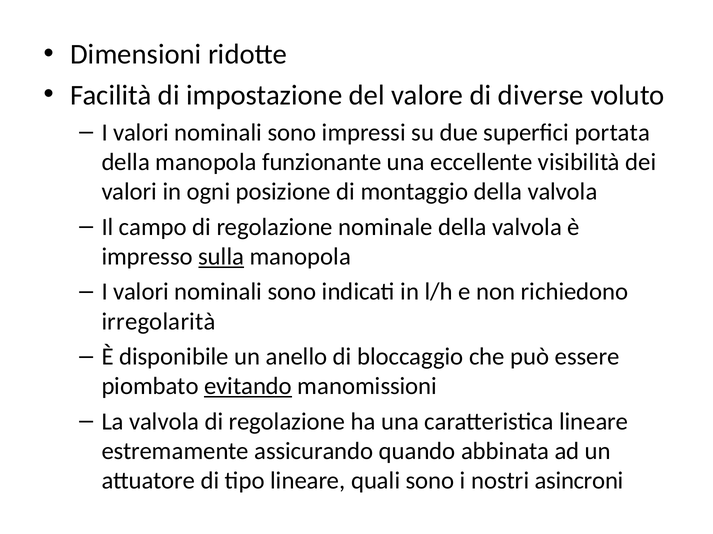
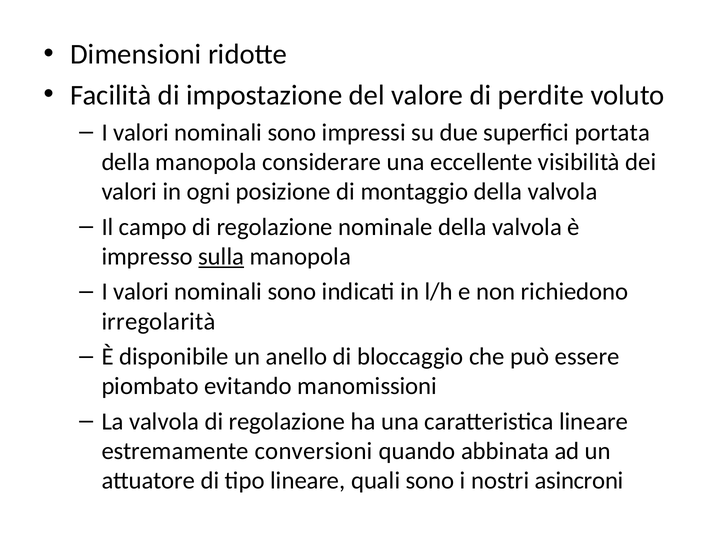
diverse: diverse -> perdite (541, 95)
funzionante: funzionante -> considerare (322, 162)
evitando underline: present -> none (248, 387)
assicurando: assicurando -> conversioni (314, 452)
